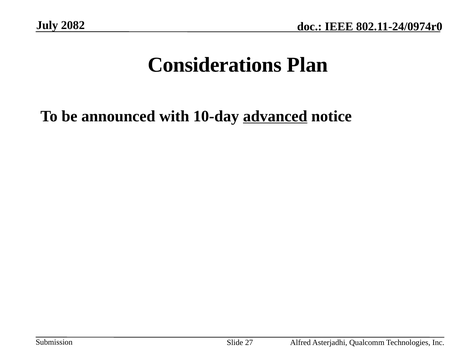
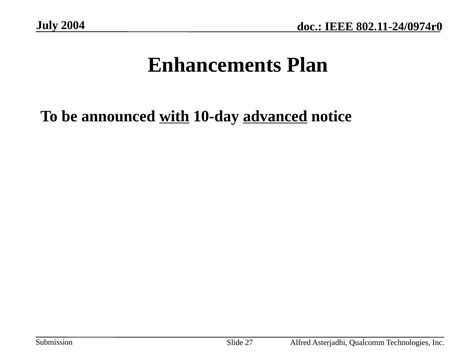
2082: 2082 -> 2004 (73, 25)
Considerations: Considerations -> Enhancements (215, 65)
with underline: none -> present (174, 116)
